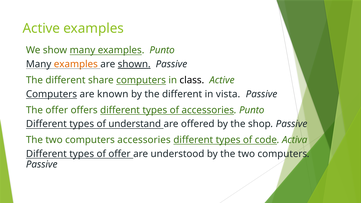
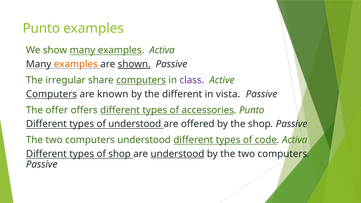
Active: Active -> Punto (41, 28)
examples Punto: Punto -> Activa (162, 50)
different: different -> irregular (66, 80)
class colour: black -> purple (192, 80)
of understand: understand -> understood (135, 124)
computers accessories: accessories -> understood (144, 140)
of offer: offer -> shop (120, 154)
understood underline: none -> present (177, 154)
